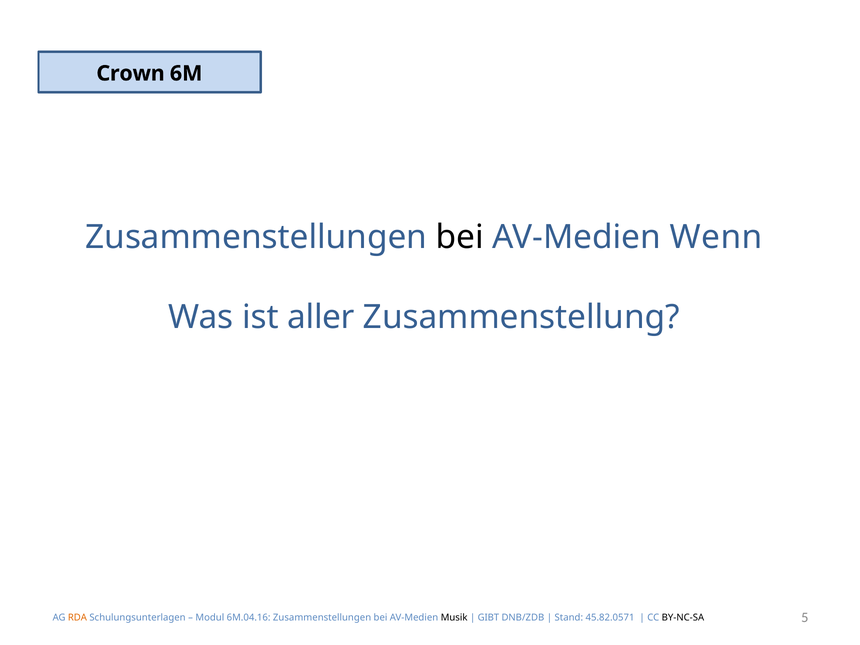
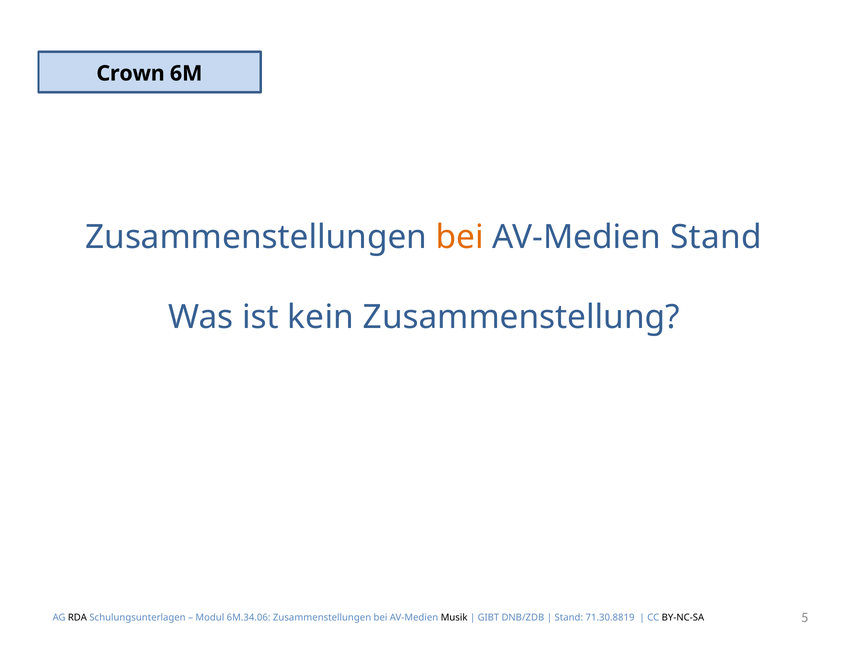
bei colour: black -> orange (460, 237)
AV-Medien Wenn: Wenn -> Stand (716, 237)
aller: aller -> kein (321, 317)
RDA colour: orange -> black (77, 618)
6M.04.16: 6M.04.16 -> 6M.34.06 (249, 618)
45.82.0571: 45.82.0571 -> 71.30.8819 (610, 618)
